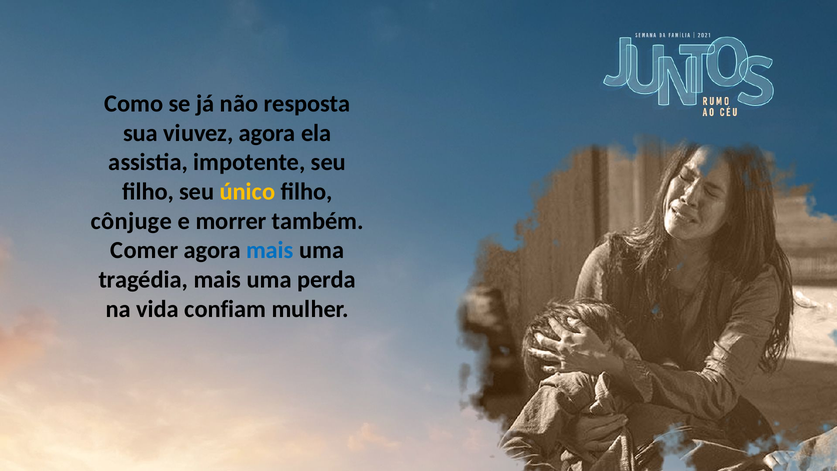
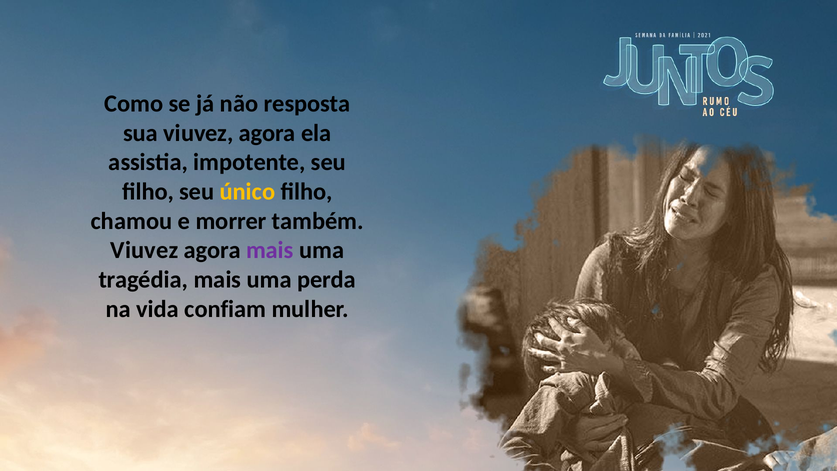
cônjuge: cônjuge -> chamou (132, 221)
Comer: Comer -> Viuvez (144, 250)
mais colour: blue -> purple (270, 250)
